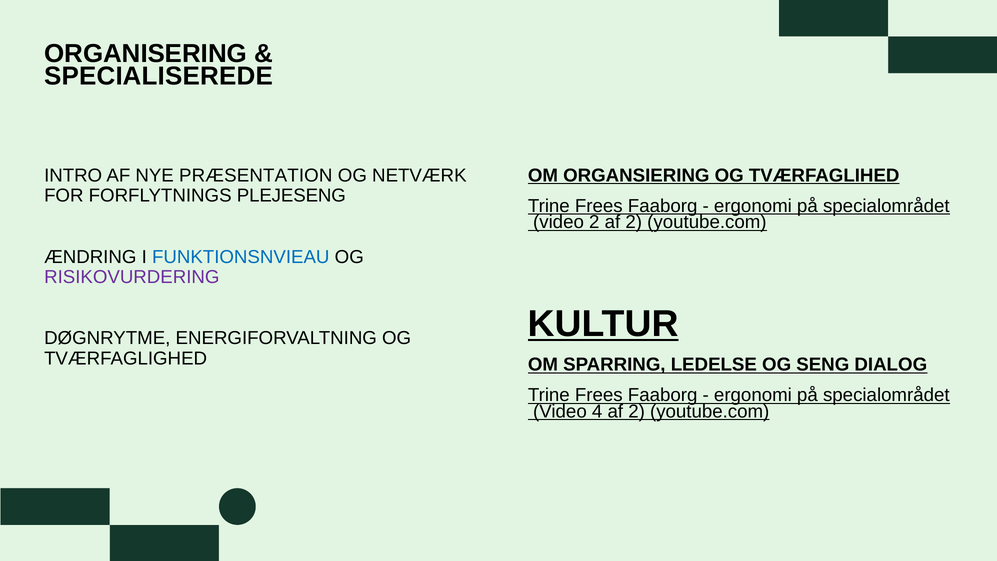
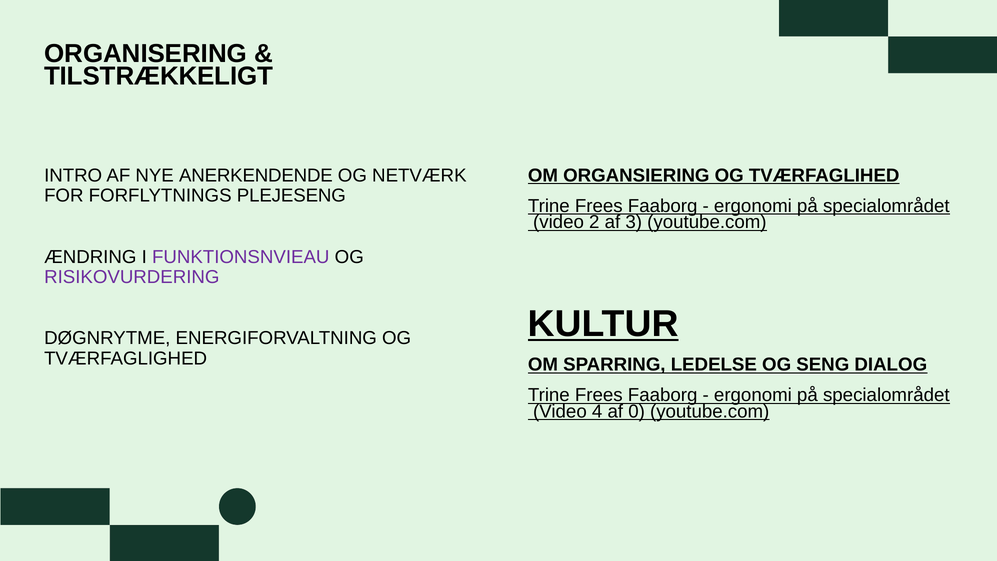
SPECIALISEREDE: SPECIALISEREDE -> TILSTRÆKKELIGT (159, 76)
PRÆSENTATION: PRÆSENTATION -> ANERKENDENDE (256, 175)
2 af 2: 2 -> 3 (634, 222)
FUNKTIONSNVIEAU colour: blue -> purple (241, 257)
4 af 2: 2 -> 0 (637, 411)
